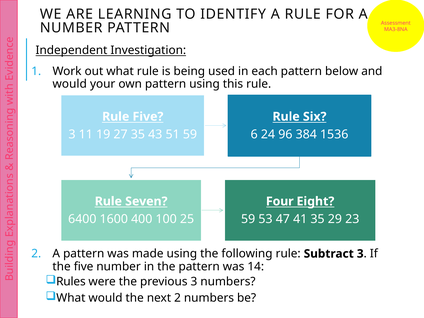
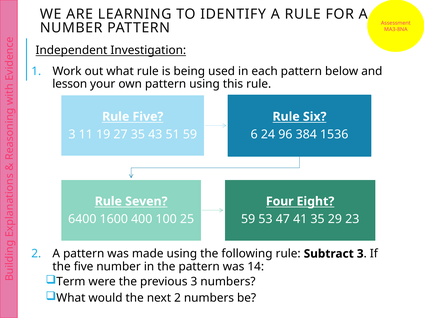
would: would -> lesson (70, 84)
Rules: Rules -> Term (71, 282)
